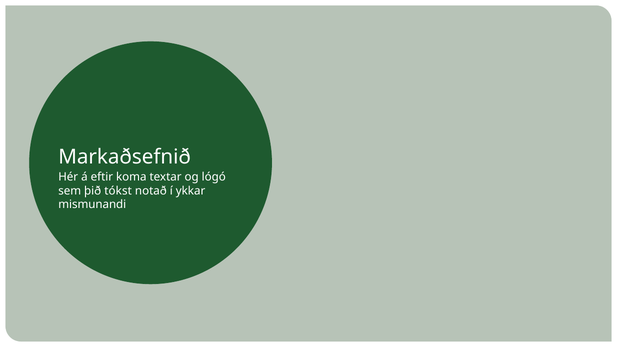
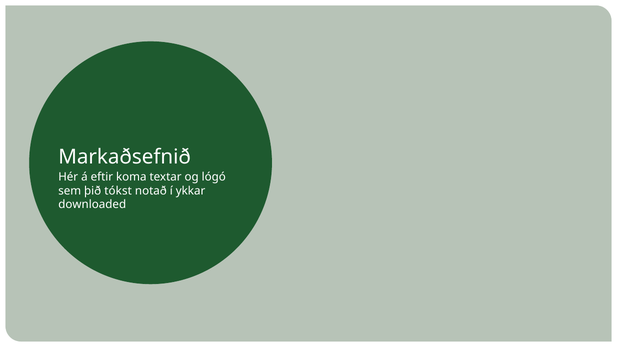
mismunandi: mismunandi -> downloaded (92, 205)
